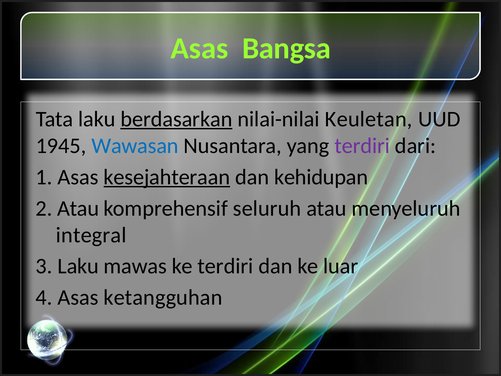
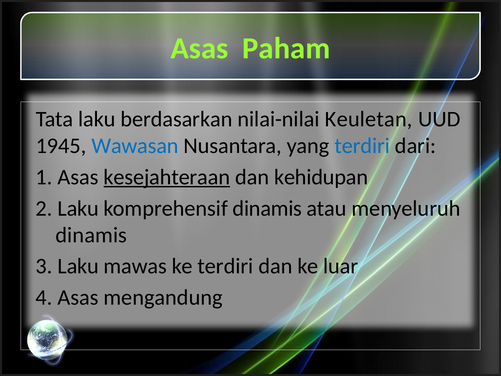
Bangsa: Bangsa -> Paham (286, 48)
berdasarkan underline: present -> none (176, 119)
terdiri colour: purple -> blue (362, 146)
2 Atau: Atau -> Laku (78, 208)
komprehensif seluruh: seluruh -> dinamis (267, 208)
integral: integral -> dinamis (91, 235)
ketangguhan: ketangguhan -> mengandung (163, 297)
